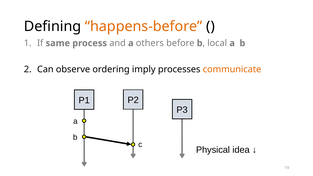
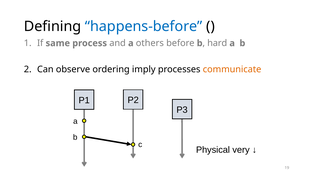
happens-before colour: orange -> blue (144, 26)
local: local -> hard (217, 43)
idea: idea -> very (241, 150)
